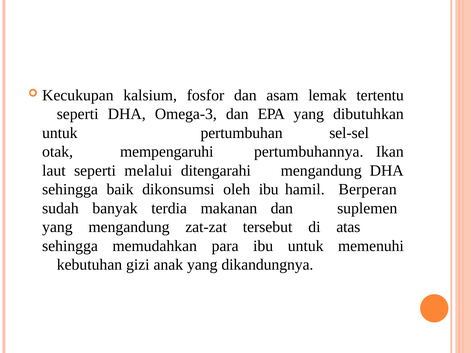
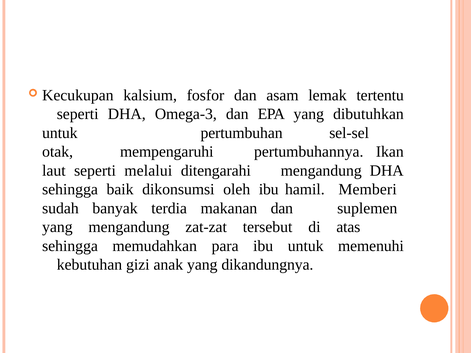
Berperan: Berperan -> Memberi (368, 190)
